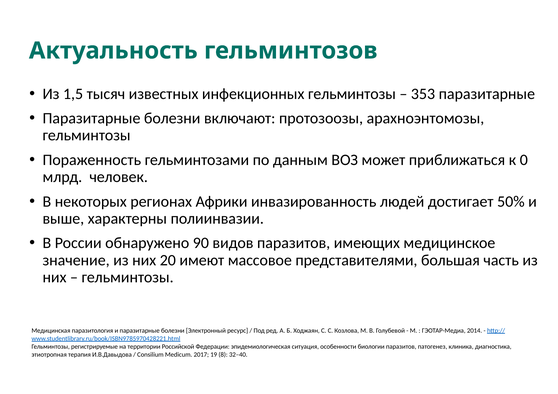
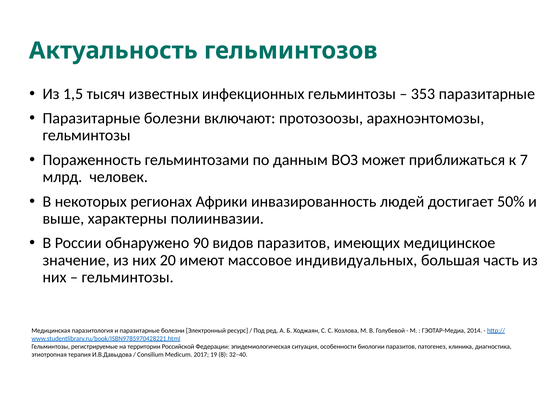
0: 0 -> 7 (524, 160)
представителями: представителями -> индивидуальных (356, 261)
